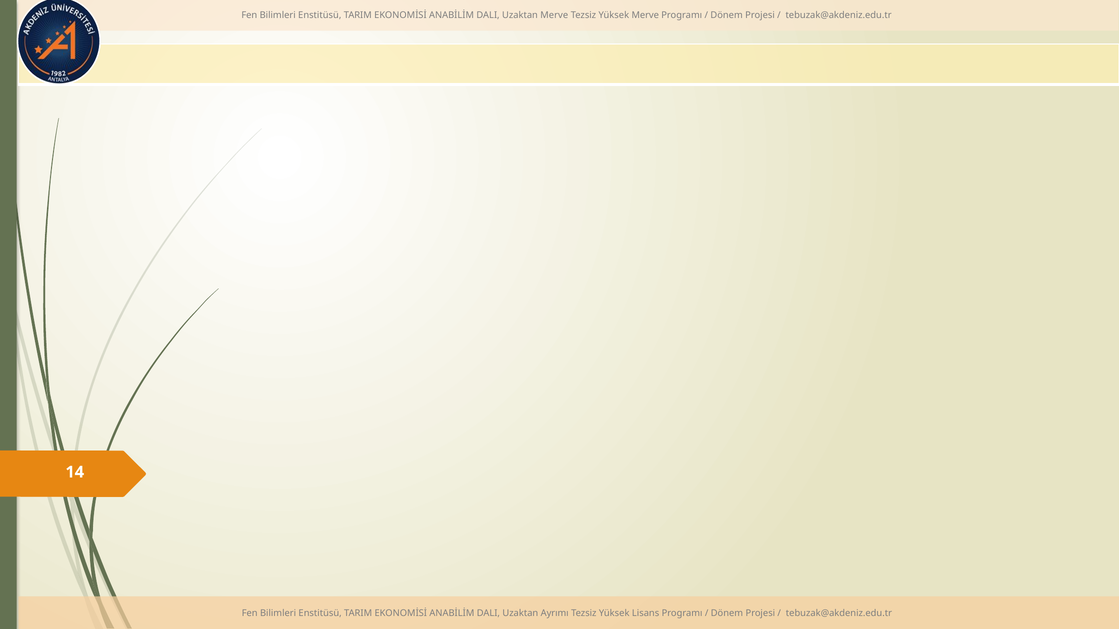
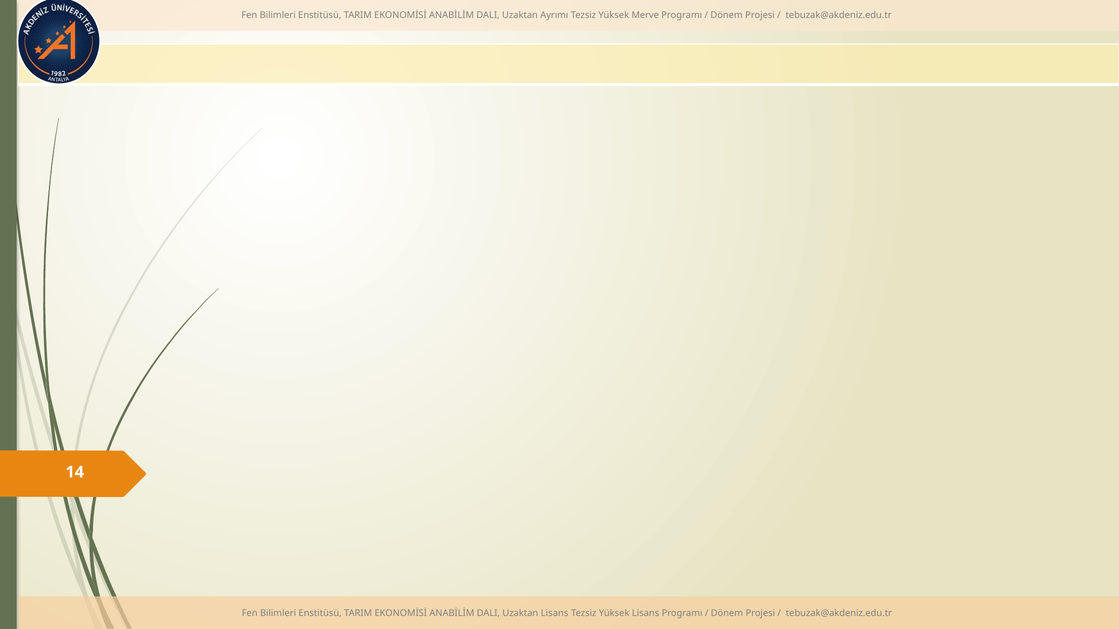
Uzaktan Merve: Merve -> Ayrımı (554, 15)
Uzaktan Ayrımı: Ayrımı -> Lisans (555, 614)
